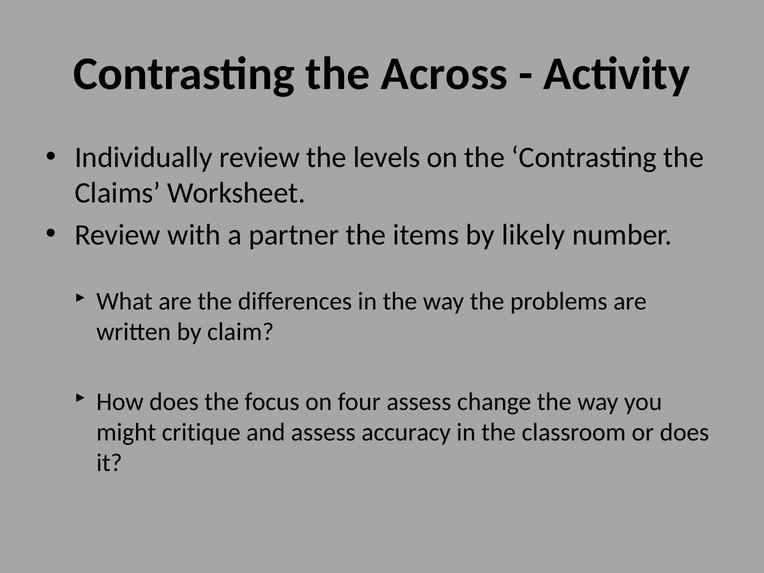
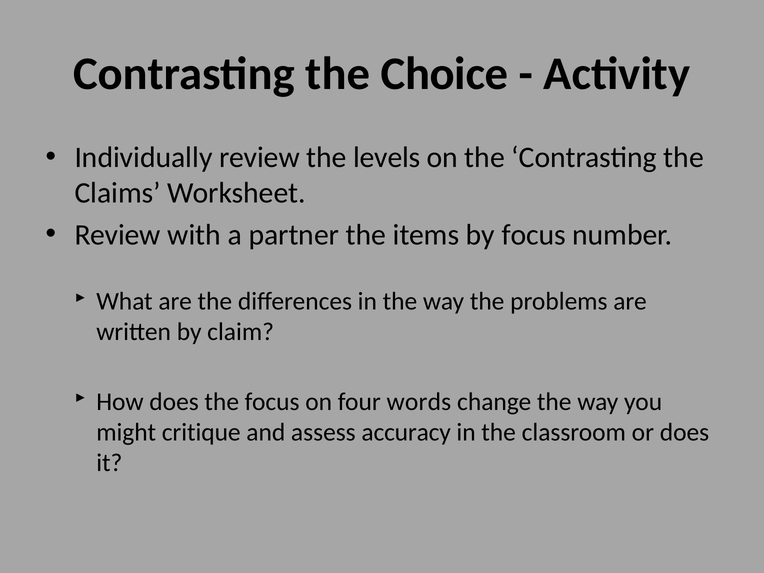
Across: Across -> Choice (444, 74)
by likely: likely -> focus (534, 235)
four assess: assess -> words (419, 402)
